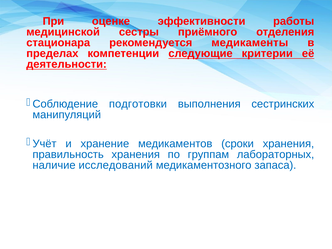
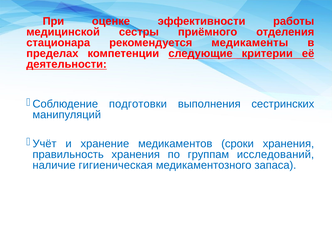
лабораторных: лабораторных -> исследований (275, 154)
исследований: исследований -> гигиеническая (116, 165)
